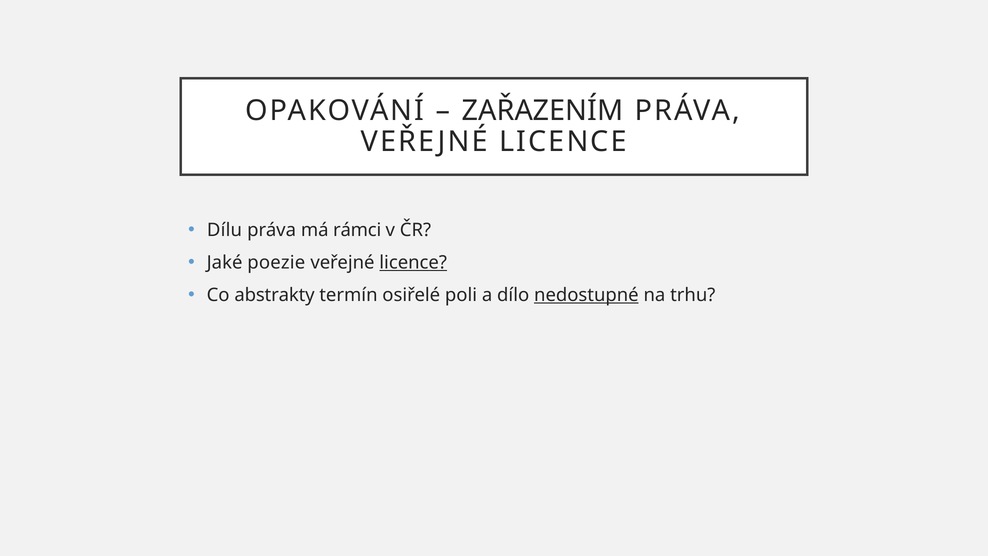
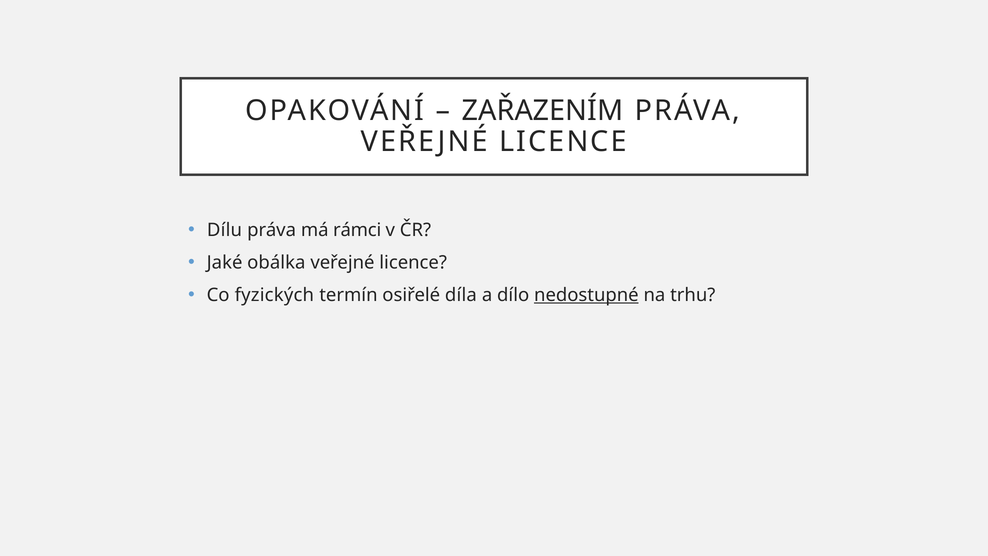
poezie: poezie -> obálka (276, 262)
licence underline: present -> none (413, 262)
abstrakty: abstrakty -> fyzických (274, 295)
poli: poli -> díla (461, 295)
